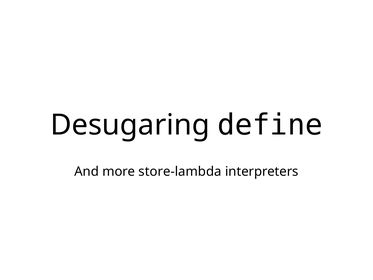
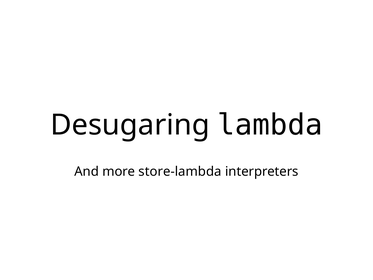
define: define -> lambda (270, 125)
